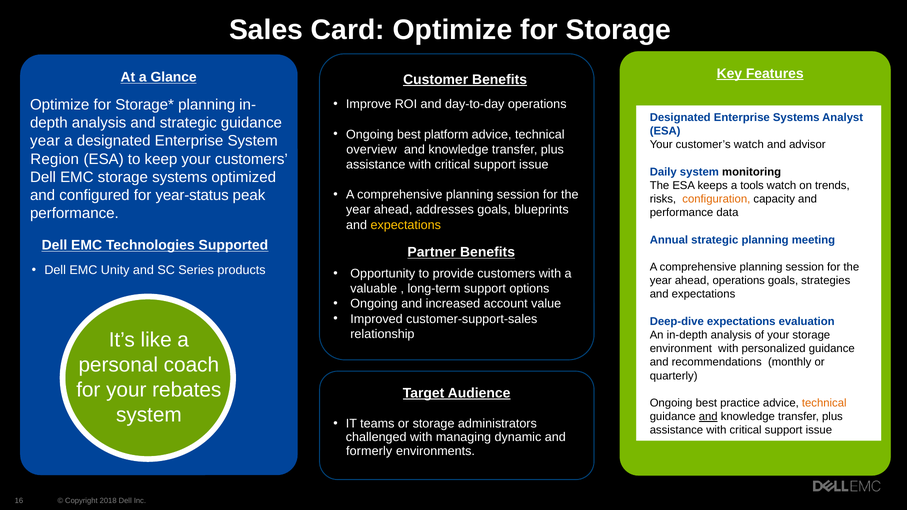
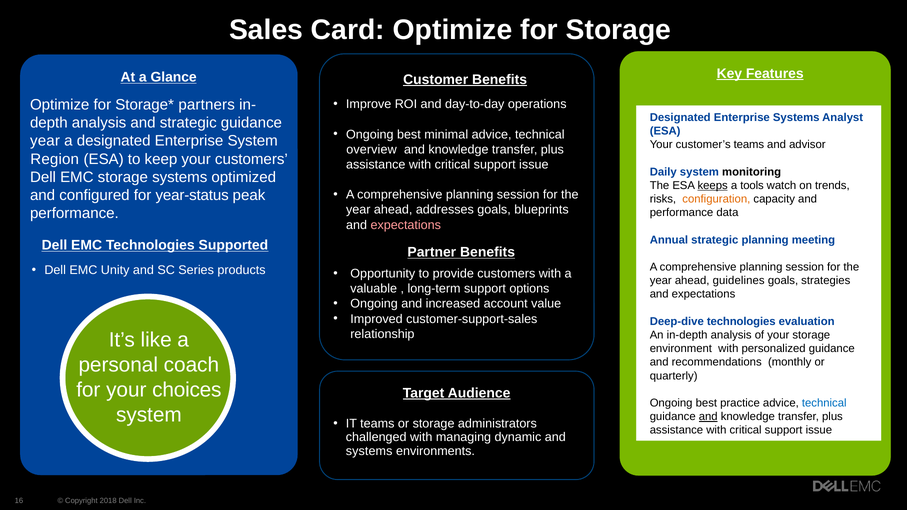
planning: planning -> partners (207, 105)
platform: platform -> minimal (446, 135)
customer’s watch: watch -> teams (749, 145)
keeps underline: none -> present (713, 186)
expectations colour: yellow -> pink (406, 225)
ahead operations: operations -> guidelines (739, 281)
Deep-dive expectations: expectations -> technologies (741, 322)
rebates: rebates -> choices (187, 390)
technical colour: orange -> blue (824, 403)
formerly: formerly -> systems (369, 451)
